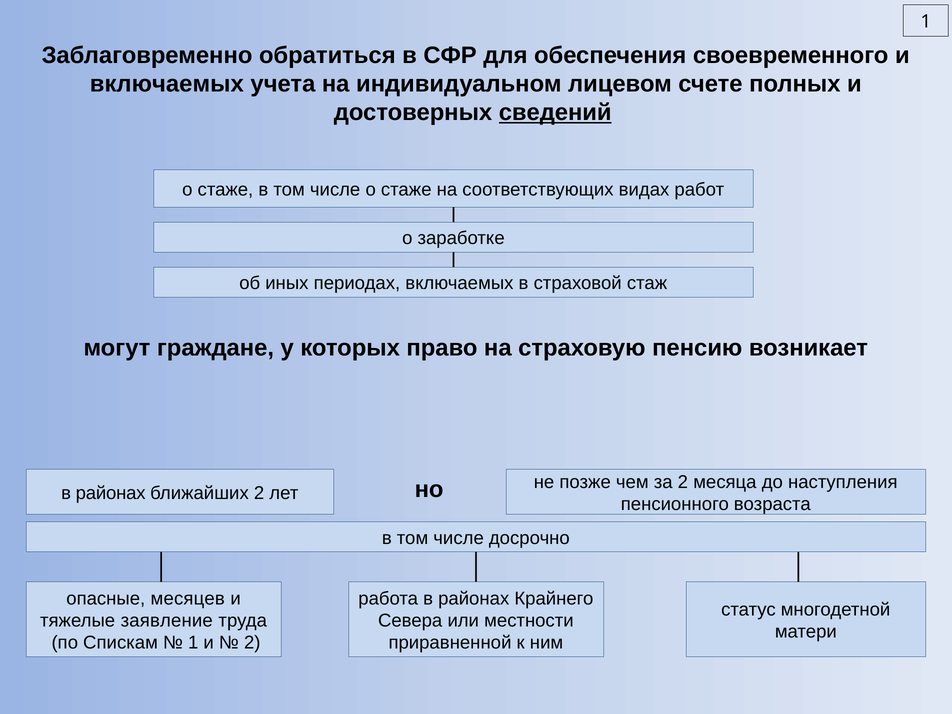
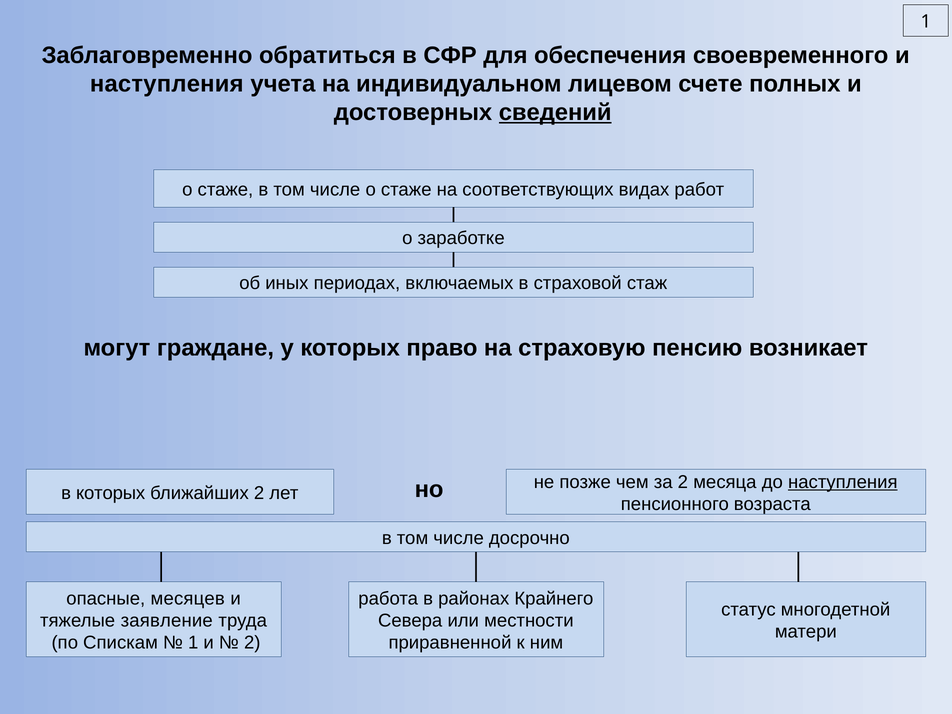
включаемых: включаемых -> наступления (167, 84)
наступления underline: none -> present (843, 482)
районах: районах -> которых (111, 493)
